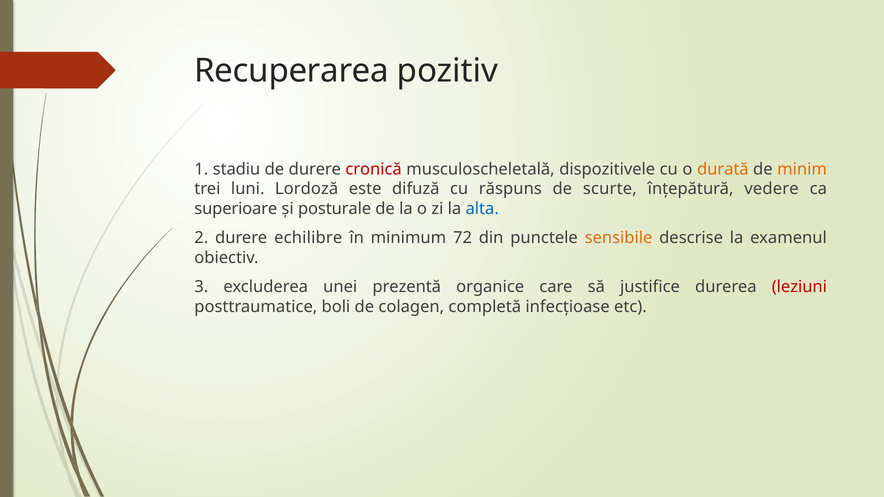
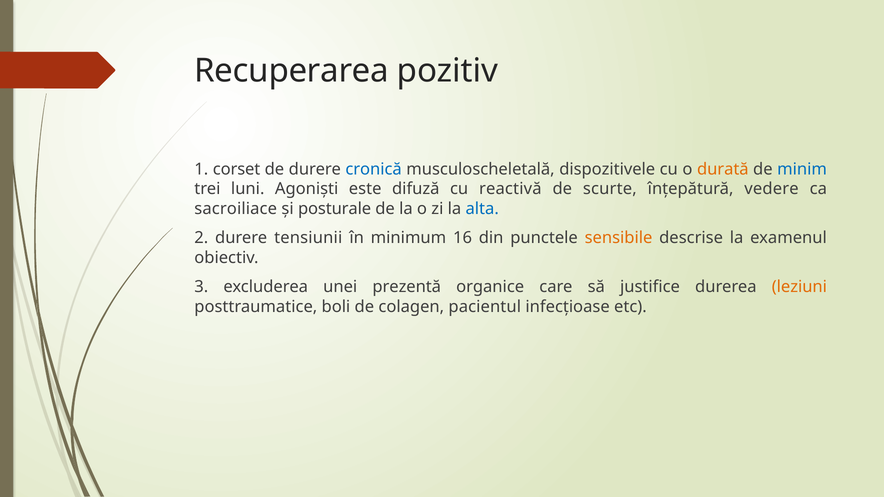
stadiu: stadiu -> corset (237, 169)
cronică colour: red -> blue (374, 169)
minim colour: orange -> blue (802, 169)
Lordoză: Lordoză -> Agoniști (307, 189)
răspuns: răspuns -> reactivă (510, 189)
superioare: superioare -> sacroiliace (236, 209)
echilibre: echilibre -> tensiunii (308, 238)
72: 72 -> 16 (463, 238)
leziuni colour: red -> orange (799, 287)
completă: completă -> pacientul (485, 307)
